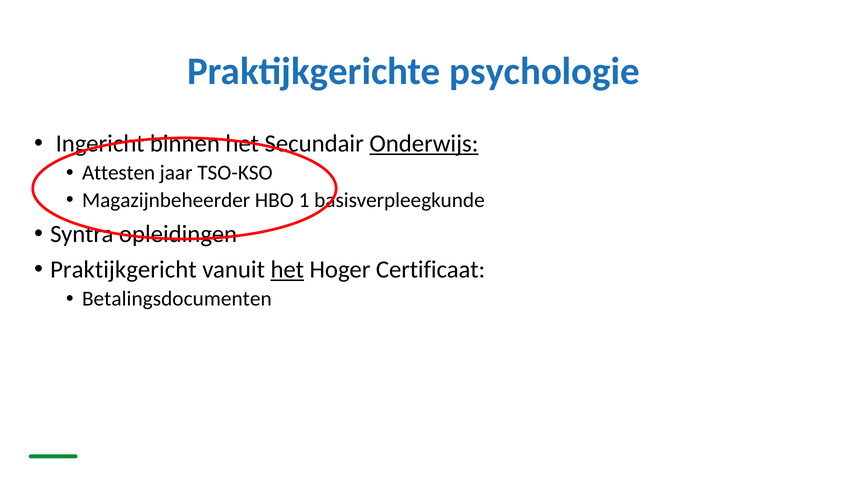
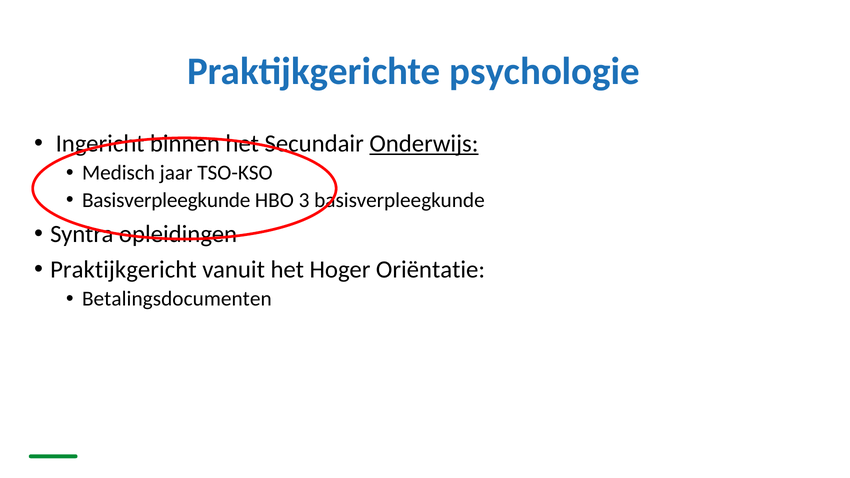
Attesten: Attesten -> Medisch (119, 173)
Magazijnbeheerder: Magazijnbeheerder -> Basisverpleegkunde (166, 200)
1: 1 -> 3 (304, 200)
het underline: present -> none (287, 270)
Certificaat: Certificaat -> Oriëntatie (431, 270)
